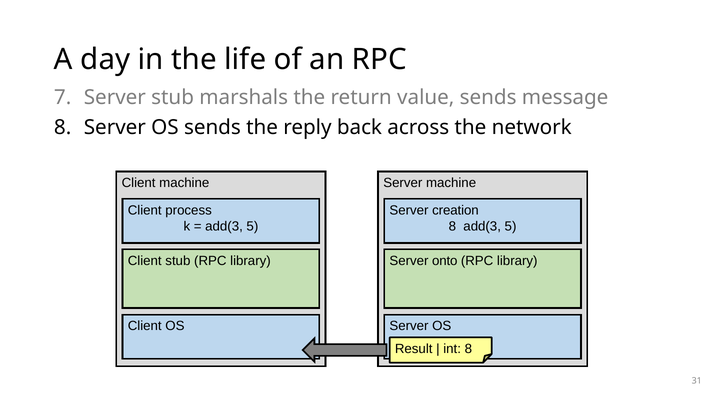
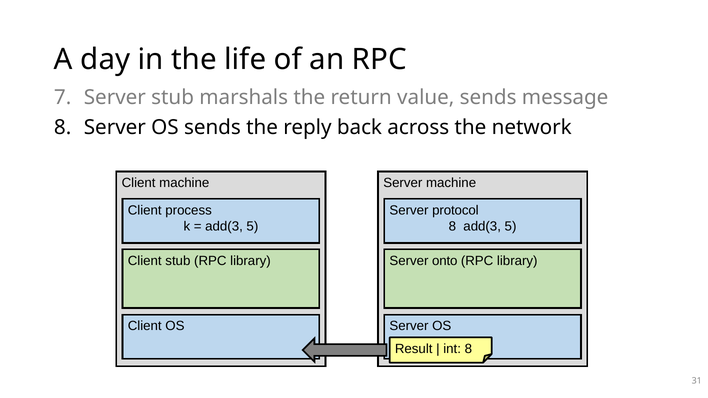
creation: creation -> protocol (455, 211)
